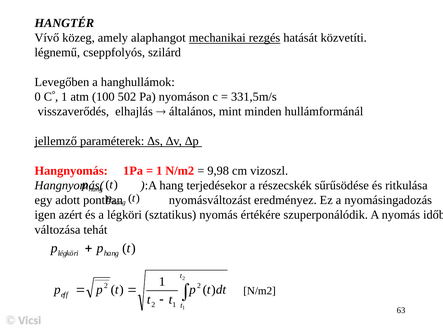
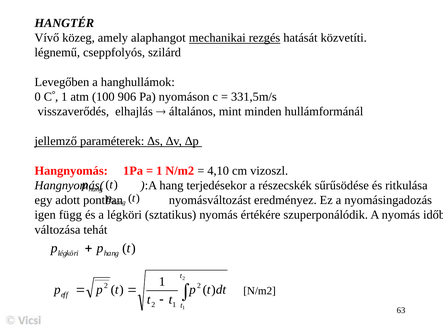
502: 502 -> 906 (127, 97)
9,98: 9,98 -> 4,10 (218, 171)
azért: azért -> függ (70, 215)
